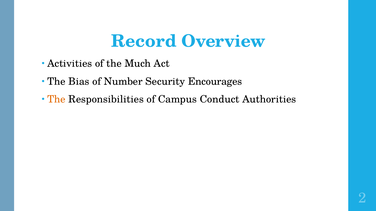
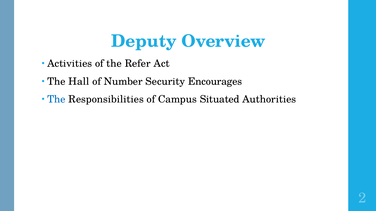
Record: Record -> Deputy (144, 41)
Much: Much -> Refer (138, 64)
Bias: Bias -> Hall (79, 82)
The colour: orange -> blue (56, 100)
Conduct: Conduct -> Situated (220, 100)
